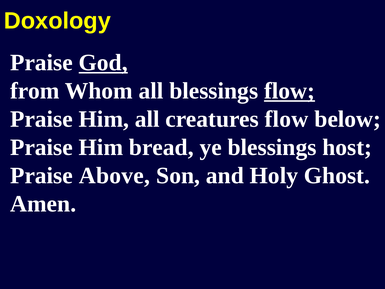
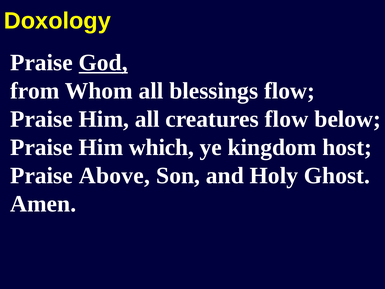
flow underline: present -> none (290, 91)
bread: bread -> which (161, 147)
ye blessings: blessings -> kingdom (272, 147)
